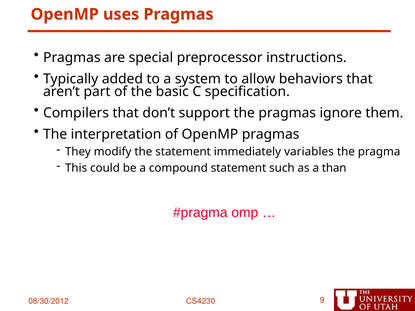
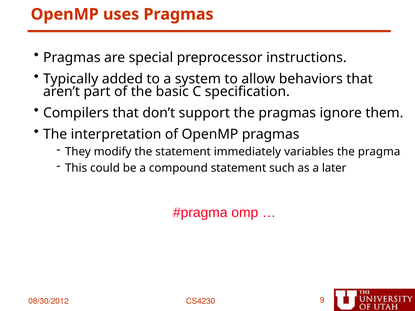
than: than -> later (334, 168)
